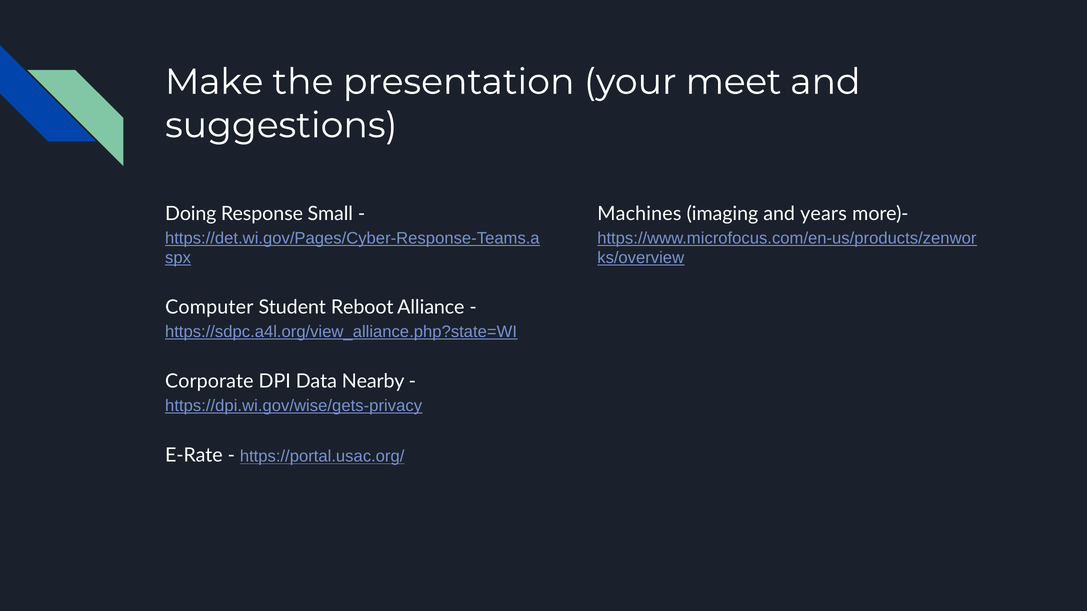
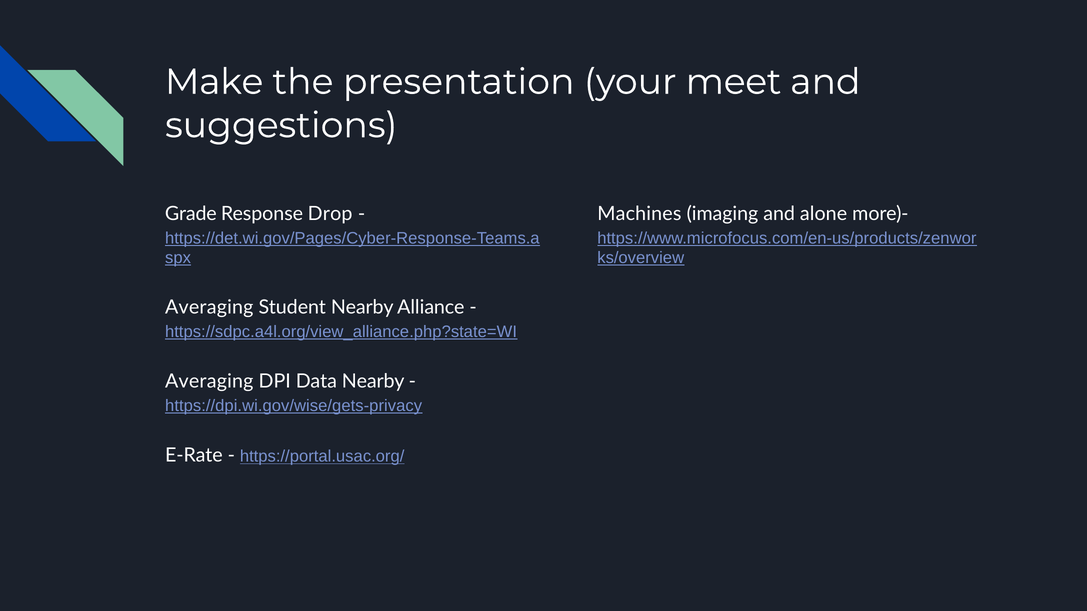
Doing: Doing -> Grade (191, 214)
Small: Small -> Drop (330, 214)
years: years -> alone (824, 214)
Computer: Computer -> Averaging (209, 308)
Student Reboot: Reboot -> Nearby (362, 308)
Corporate: Corporate -> Averaging (209, 382)
